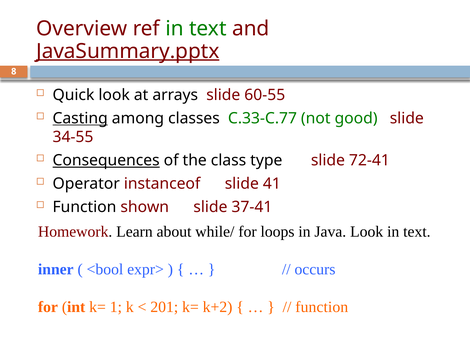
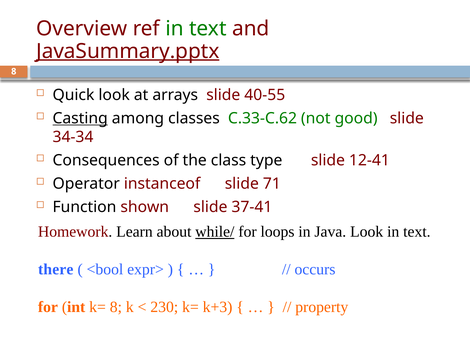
60-55: 60-55 -> 40-55 (265, 95)
C.33-C.77: C.33-C.77 -> C.33-C.62 (262, 118)
34-55: 34-55 -> 34-34 (73, 137)
Consequences underline: present -> none (106, 161)
72-41: 72-41 -> 12-41 (369, 161)
41: 41 -> 71 (272, 184)
while/ underline: none -> present (215, 232)
inner: inner -> there (56, 270)
k= 1: 1 -> 8 (116, 307)
201: 201 -> 230 (164, 307)
k+2: k+2 -> k+3 (218, 307)
function: function -> property (322, 307)
